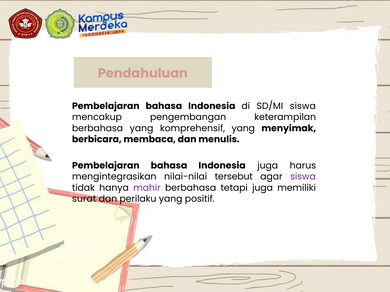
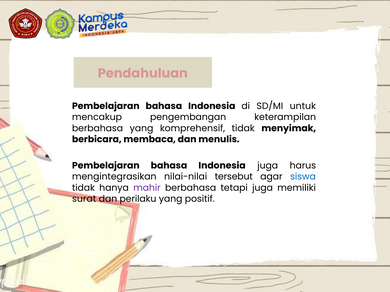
SD/MI siswa: siswa -> untuk (303, 106)
komprehensif yang: yang -> tidak (243, 128)
siswa colour: purple -> blue (303, 177)
